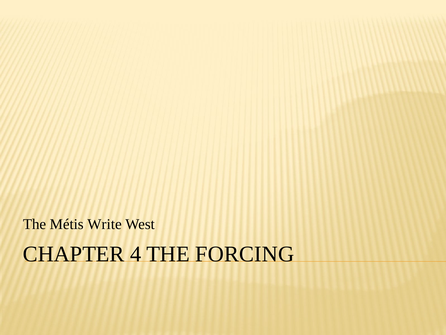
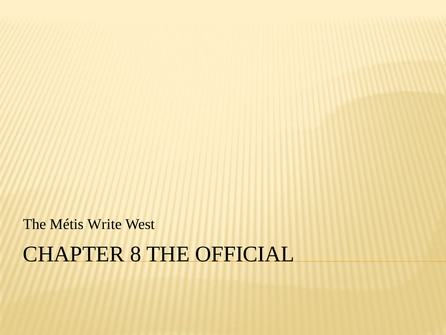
4: 4 -> 8 (136, 254)
FORCING: FORCING -> OFFICIAL (245, 254)
